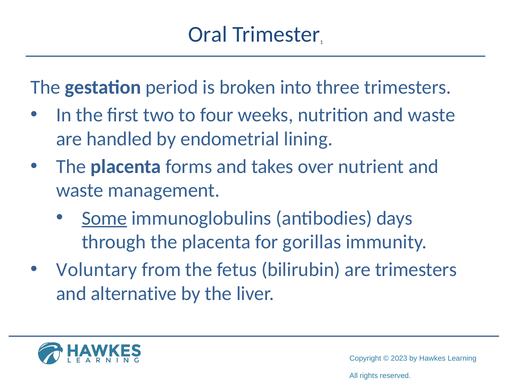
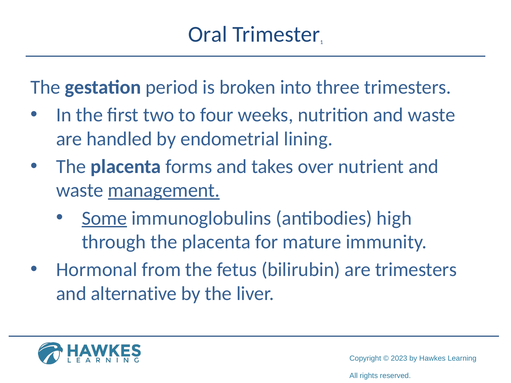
management underline: none -> present (164, 190)
days: days -> high (394, 218)
gorillas: gorillas -> mature (312, 242)
Voluntary: Voluntary -> Hormonal (97, 270)
